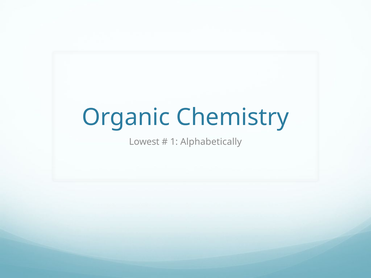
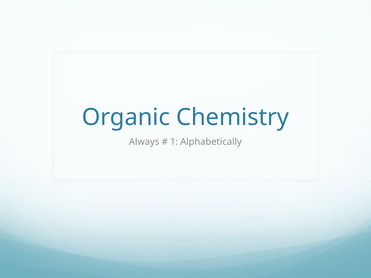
Lowest: Lowest -> Always (144, 142)
